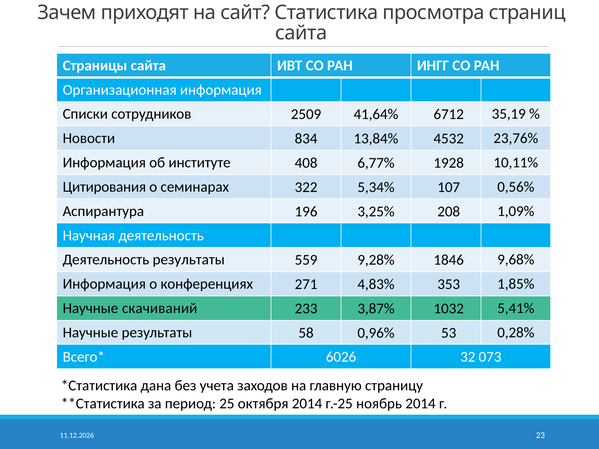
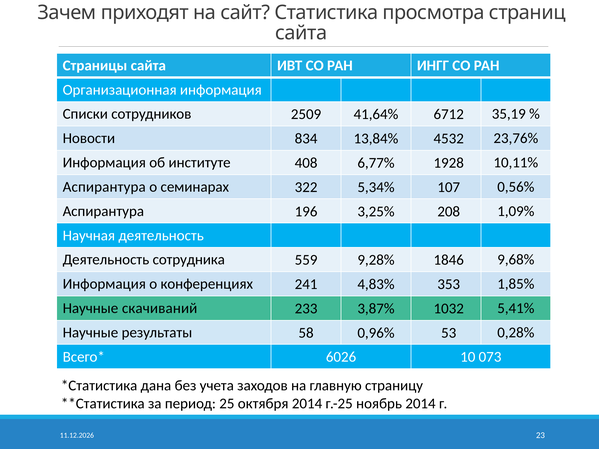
Цитирования: Цитирования -> Аспирантура (104, 187)
Деятельность результаты: результаты -> сотрудника (189, 260)
271: 271 -> 241 (306, 284)
32: 32 -> 10 (468, 357)
